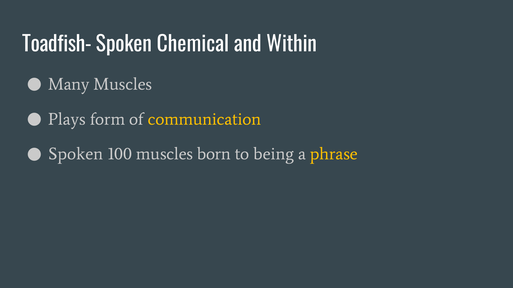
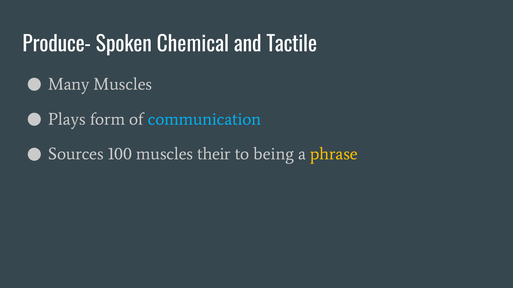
Toadfish-: Toadfish- -> Produce- (57, 44)
Within: Within -> Tactile (292, 44)
communication colour: yellow -> light blue (205, 119)
Spoken: Spoken -> Sources (76, 154)
born: born -> their (214, 154)
